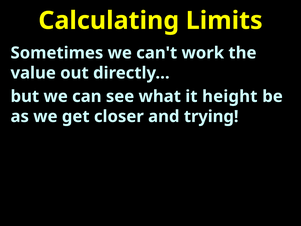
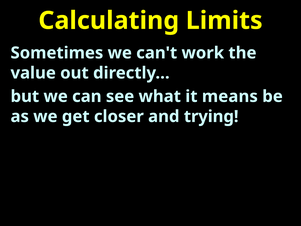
height: height -> means (230, 96)
